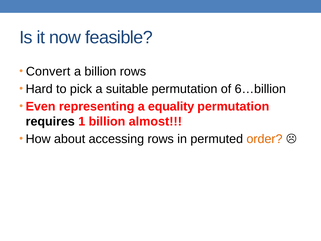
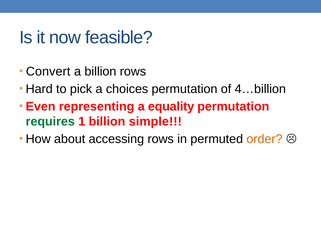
suitable: suitable -> choices (127, 89)
6…billion: 6…billion -> 4…billion (260, 89)
requires colour: black -> green (50, 121)
almost: almost -> simple (155, 121)
